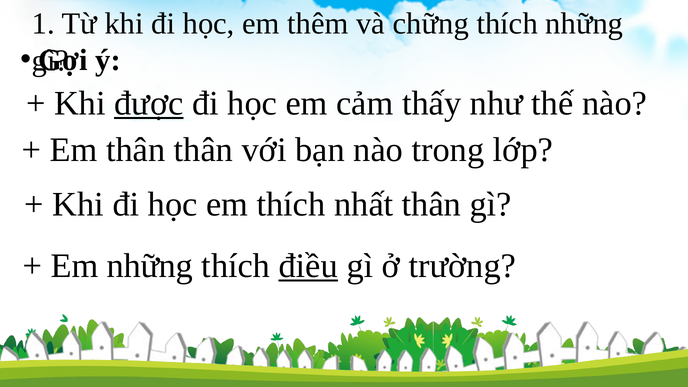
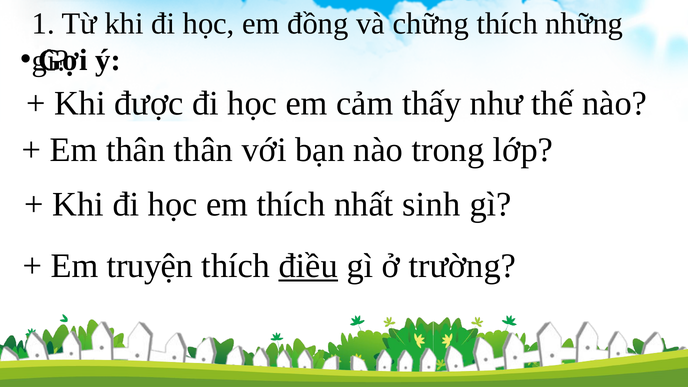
thêm: thêm -> đồng (318, 24)
được underline: present -> none (149, 103)
nhất thân: thân -> sinh (431, 205)
Em những: những -> truyện (150, 266)
